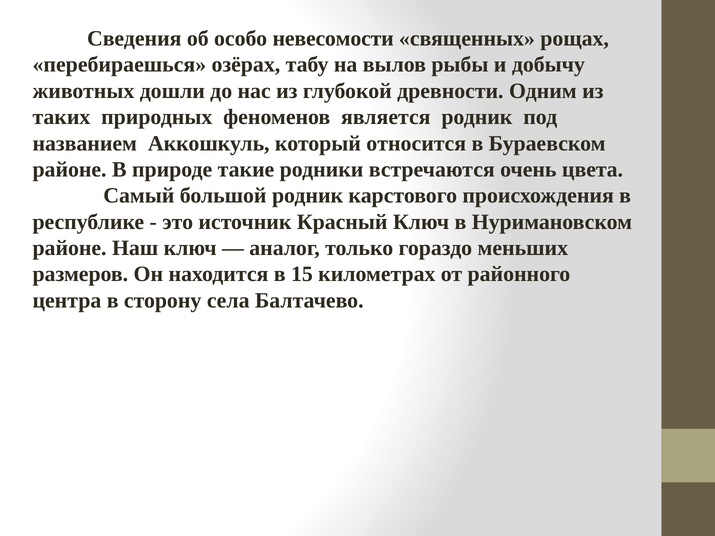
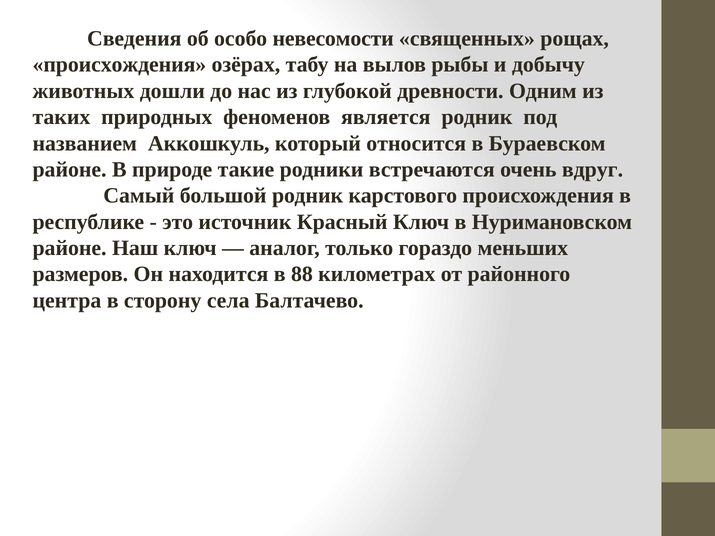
перебираешься: перебираешься -> происхождения (119, 65)
цвета: цвета -> вдруг (593, 170)
15: 15 -> 88 (302, 274)
